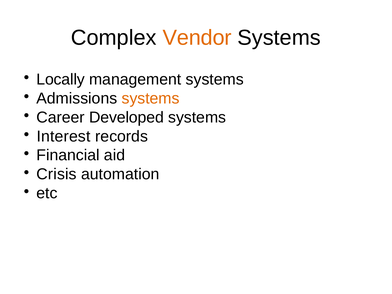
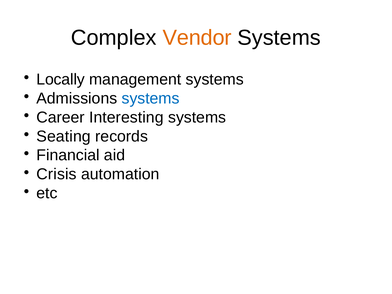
systems colour: orange -> blue (151, 98)
Developed: Developed -> Interesting (126, 117)
Interest: Interest -> Seating (64, 136)
